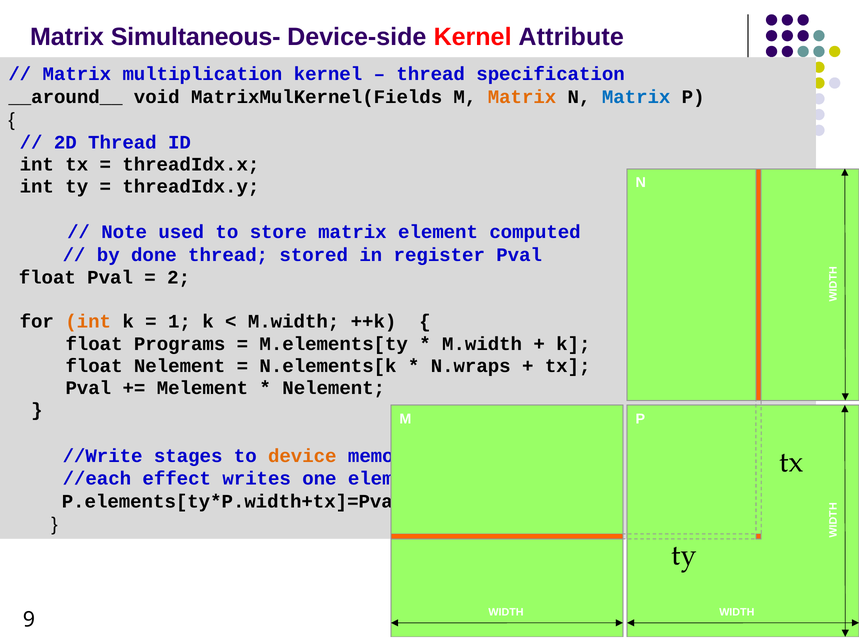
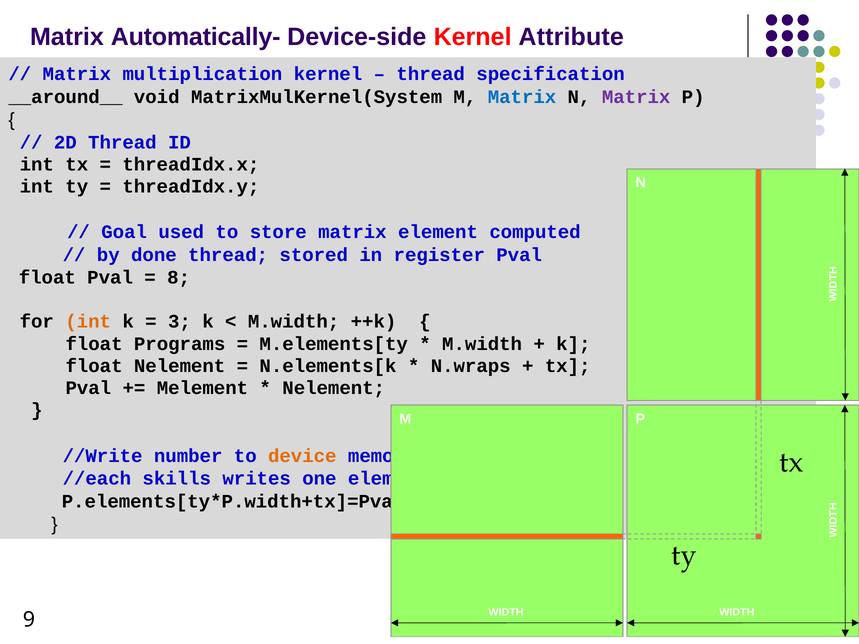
Simultaneous-: Simultaneous- -> Automatically- (196, 37)
MatrixMulKernel(Fields: MatrixMulKernel(Fields -> MatrixMulKernel(System (317, 97)
Matrix colour: orange -> blue (522, 97)
Matrix colour: blue -> purple (636, 97)
Note: Note -> Goal (124, 232)
2: 2 -> 8 (179, 277)
1: 1 -> 3 (179, 322)
stages: stages -> number (188, 456)
effect: effect -> skills (177, 479)
